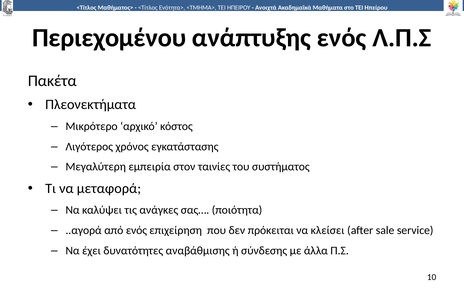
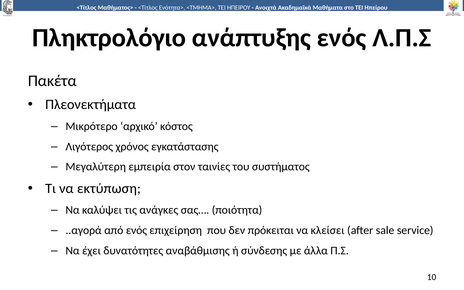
Περιεχομένου: Περιεχομένου -> Πληκτρολόγιο (109, 38)
μεταφορά: μεταφορά -> εκτύπωση (109, 188)
